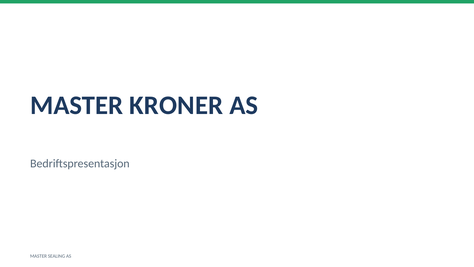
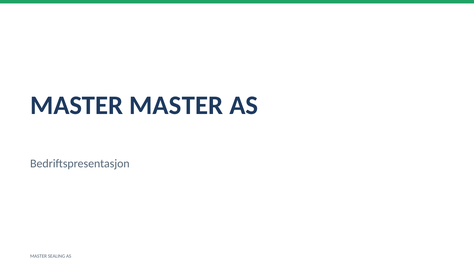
MASTER KRONER: KRONER -> MASTER (176, 105)
